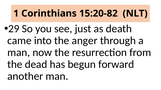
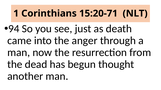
15:20-82: 15:20-82 -> 15:20-71 (98, 14)
29: 29 -> 94 (14, 29)
forward: forward -> thought (116, 65)
